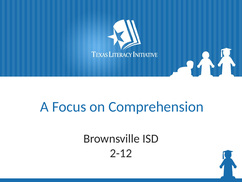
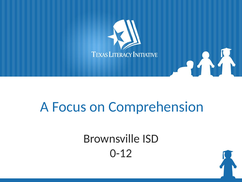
2-12: 2-12 -> 0-12 (121, 153)
